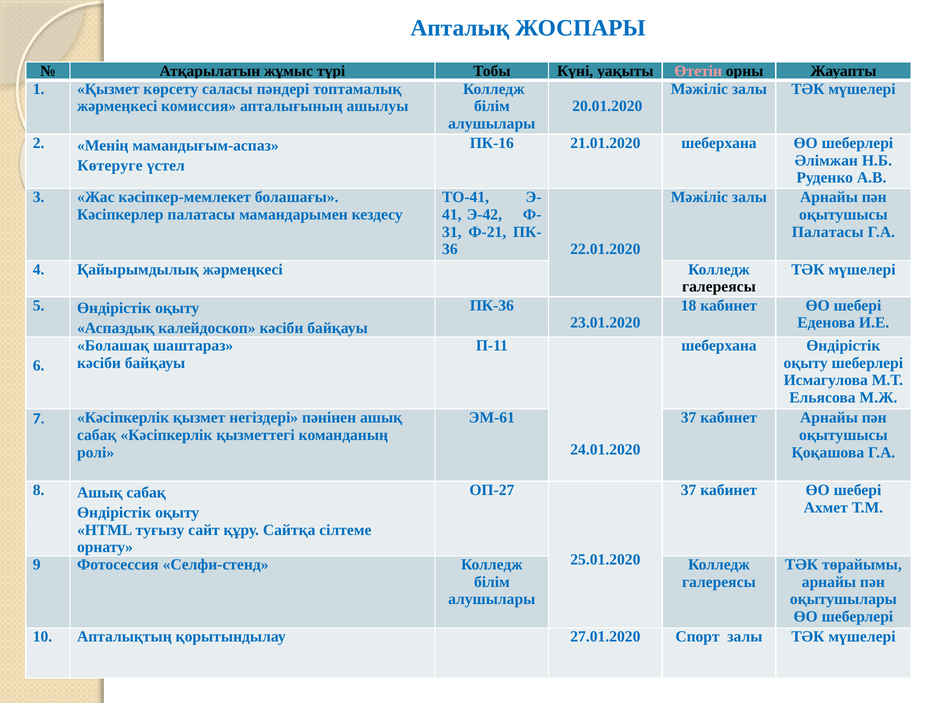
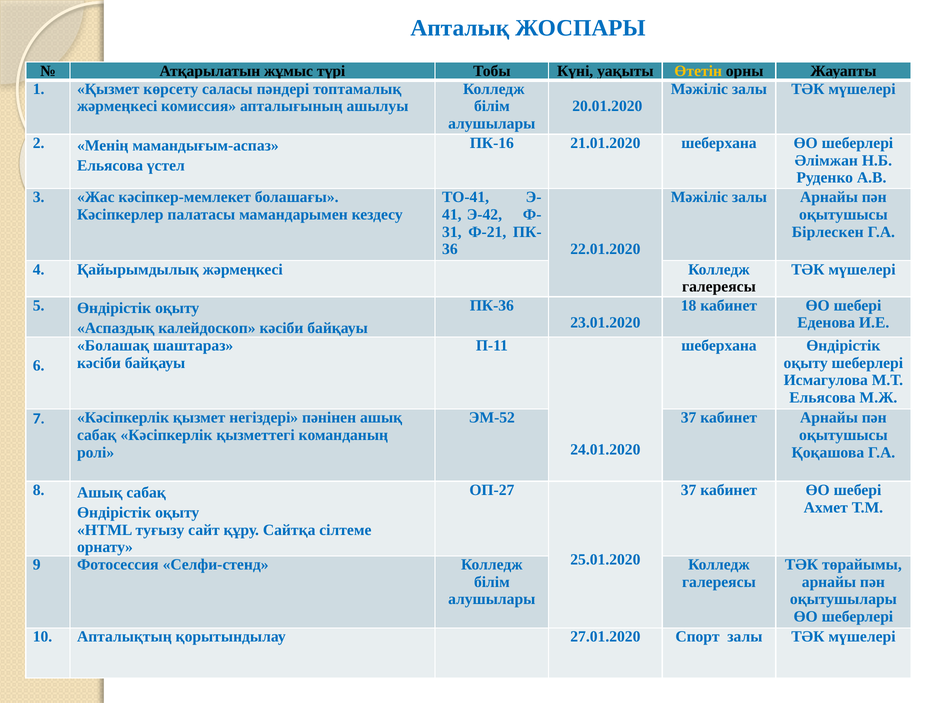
Өтетін colour: pink -> yellow (698, 71)
Көтеруге: Көтеруге -> Ельясова (110, 166)
Палатасы: Палатасы -> Бірлескен (828, 232)
ЭМ-61: ЭМ-61 -> ЭМ-52 (492, 418)
